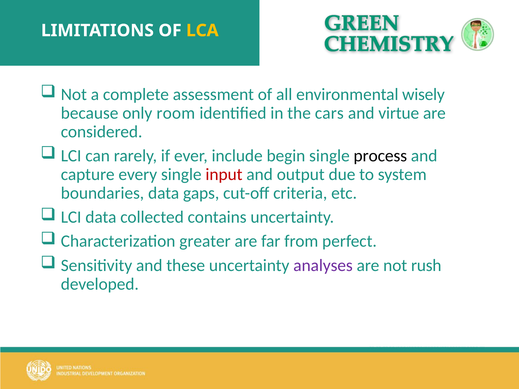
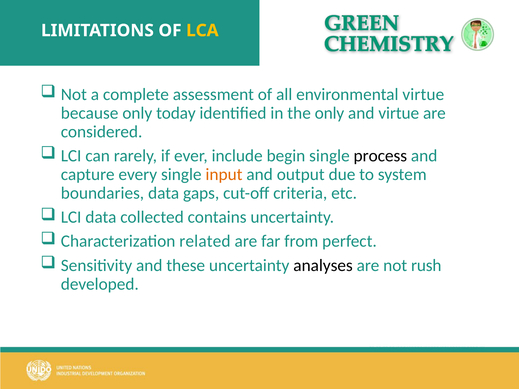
environmental wisely: wisely -> virtue (423, 94)
room: room -> today (176, 113)
the cars: cars -> only (329, 113)
input colour: red -> orange (224, 175)
greater: greater -> related (205, 241)
analyses colour: purple -> black (323, 266)
